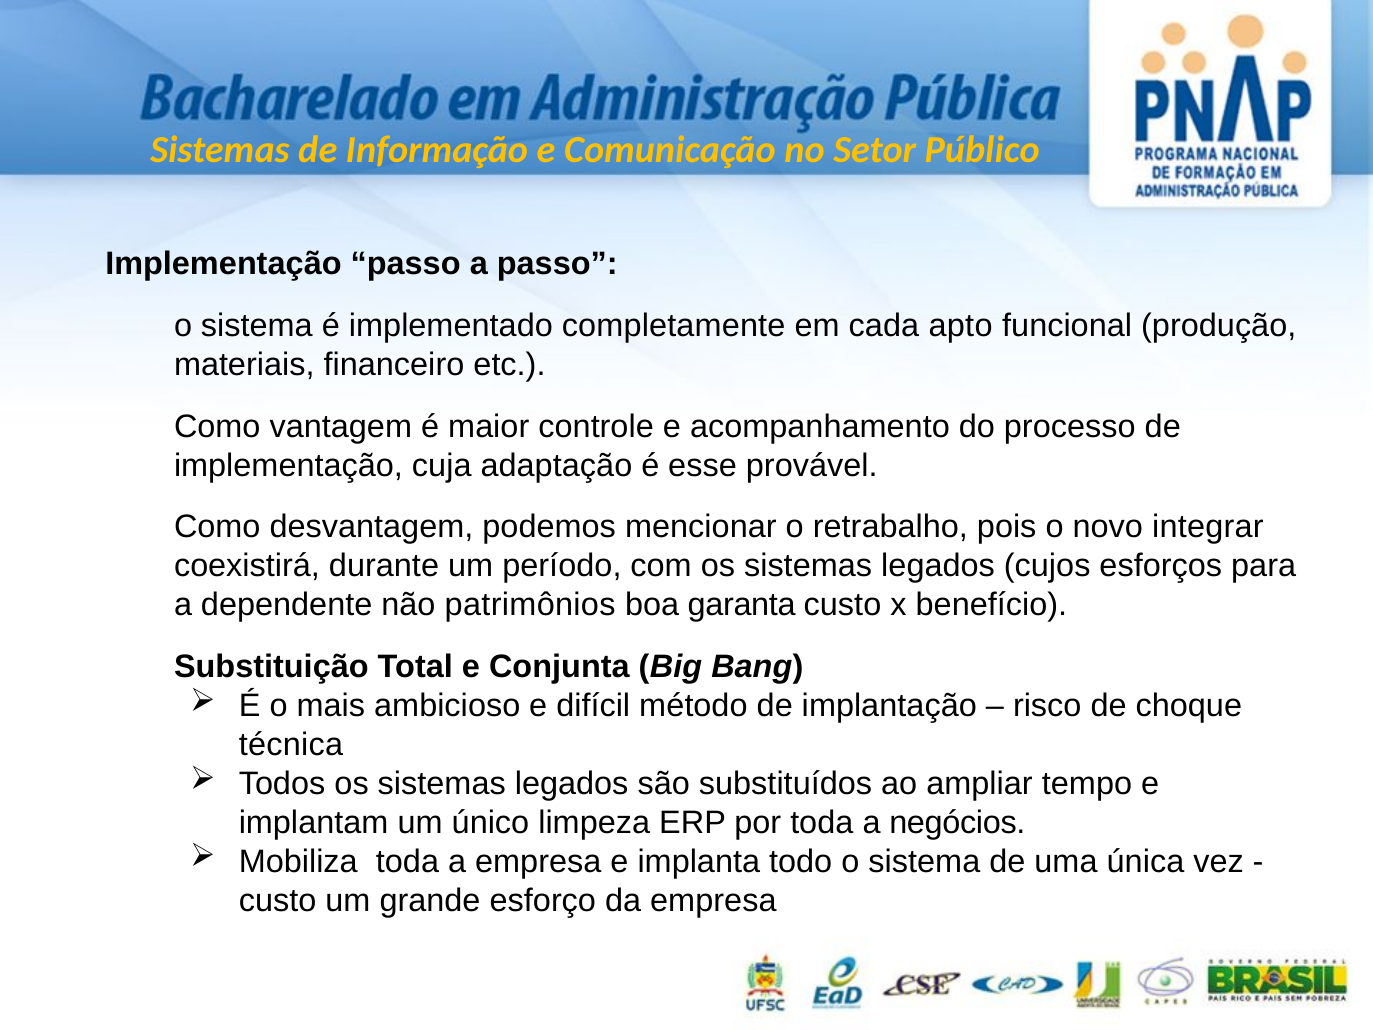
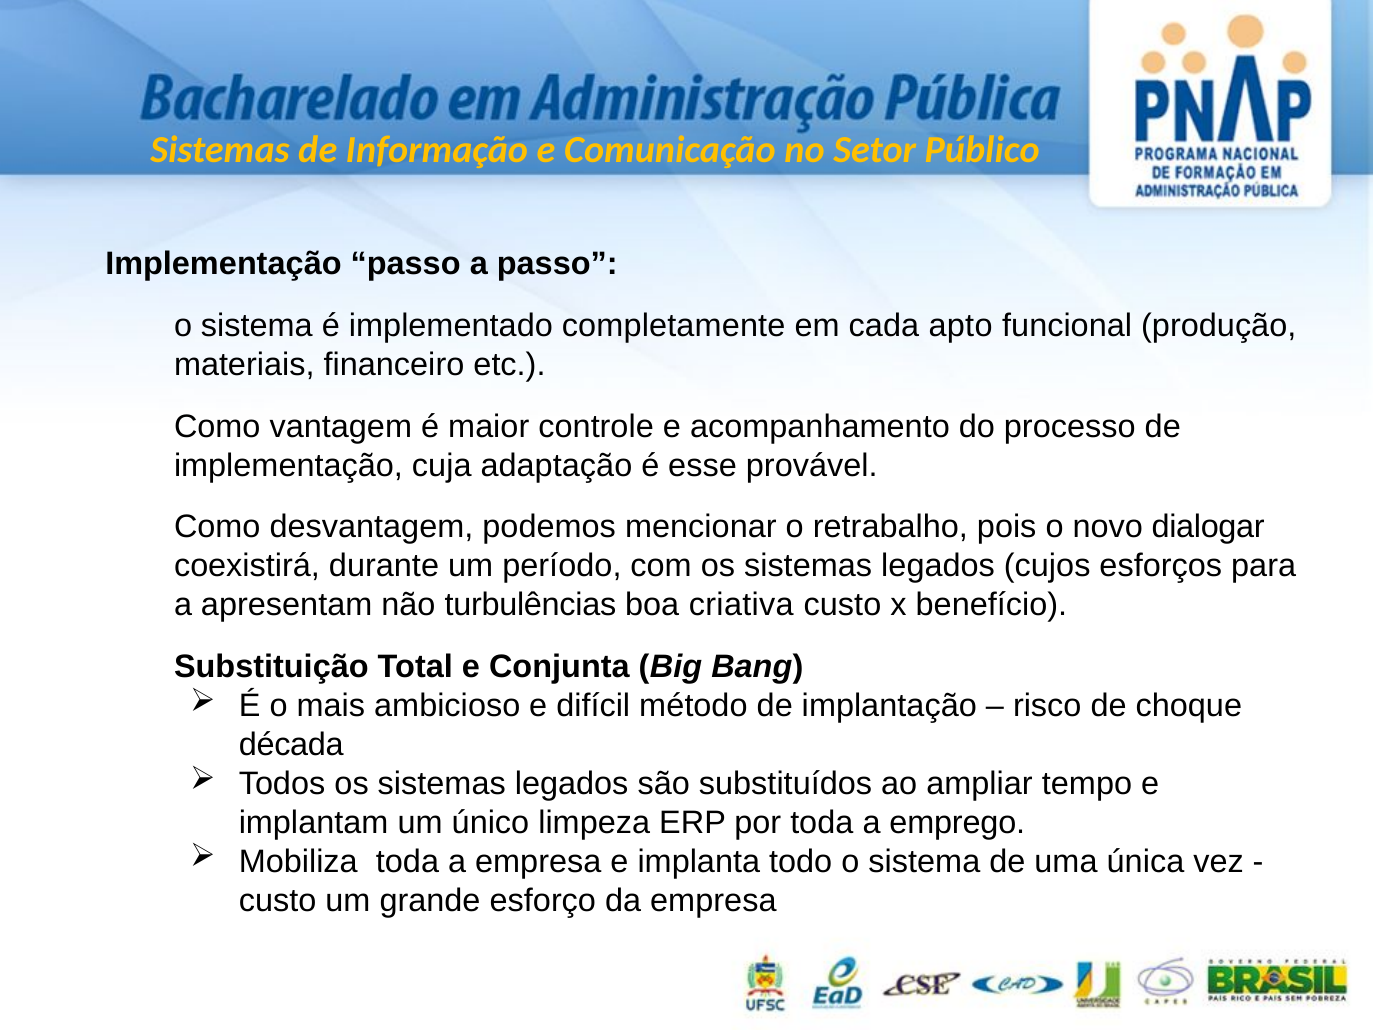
integrar: integrar -> dialogar (1208, 527)
dependente: dependente -> apresentam (287, 605)
patrimônios: patrimônios -> turbulências (530, 605)
garanta: garanta -> criativa (741, 605)
técnica: técnica -> década (291, 744)
negócios: negócios -> emprego (957, 822)
